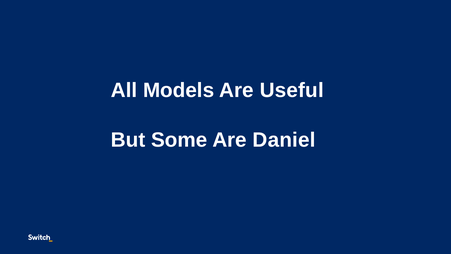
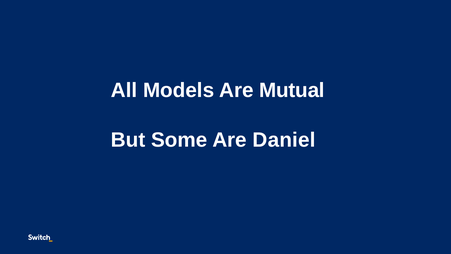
Useful: Useful -> Mutual (292, 90)
